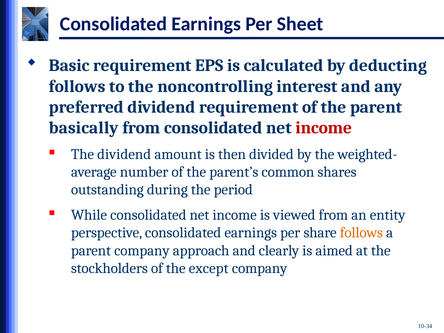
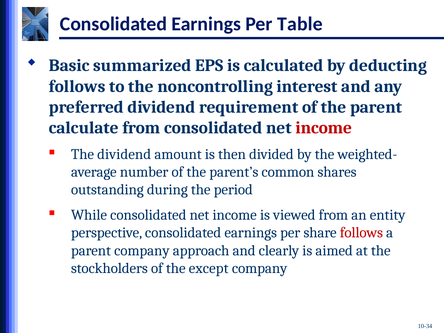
Sheet: Sheet -> Table (300, 24)
Basic requirement: requirement -> summarized (142, 66)
basically: basically -> calculate (84, 128)
follows colour: orange -> red (361, 233)
